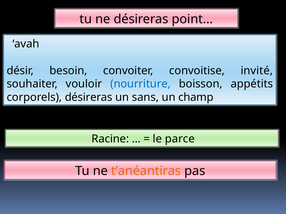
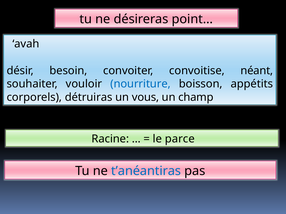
invité: invité -> néant (257, 71)
corporels désireras: désireras -> détruiras (89, 97)
sans: sans -> vous (145, 97)
t’anéantiras colour: orange -> blue (146, 171)
